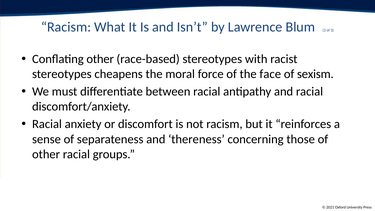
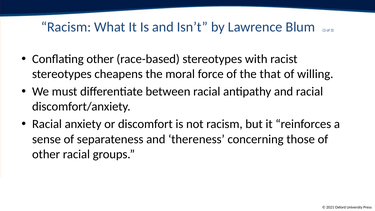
face: face -> that (270, 74)
sexism: sexism -> willing (315, 74)
